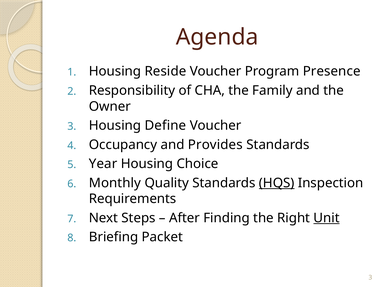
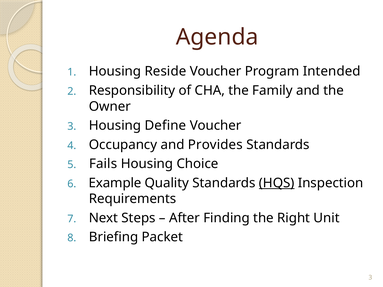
Presence: Presence -> Intended (332, 71)
Year: Year -> Fails (103, 164)
Monthly: Monthly -> Example (115, 183)
Unit underline: present -> none (327, 218)
